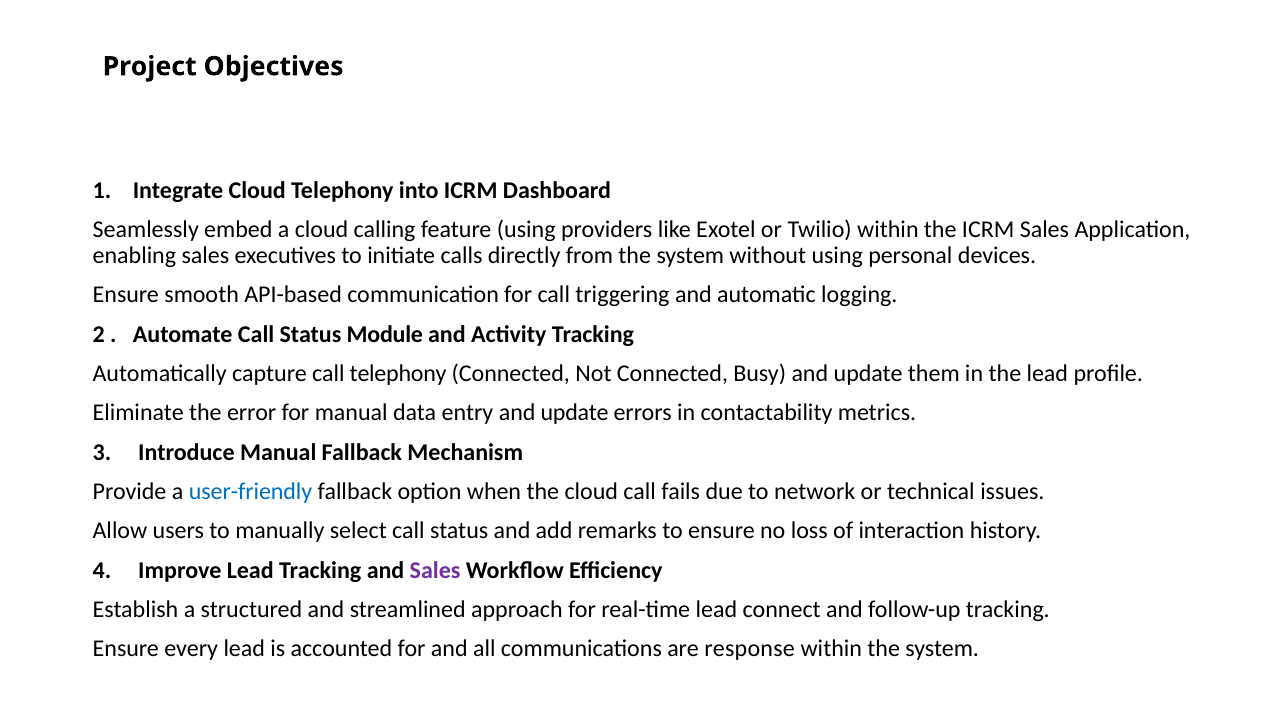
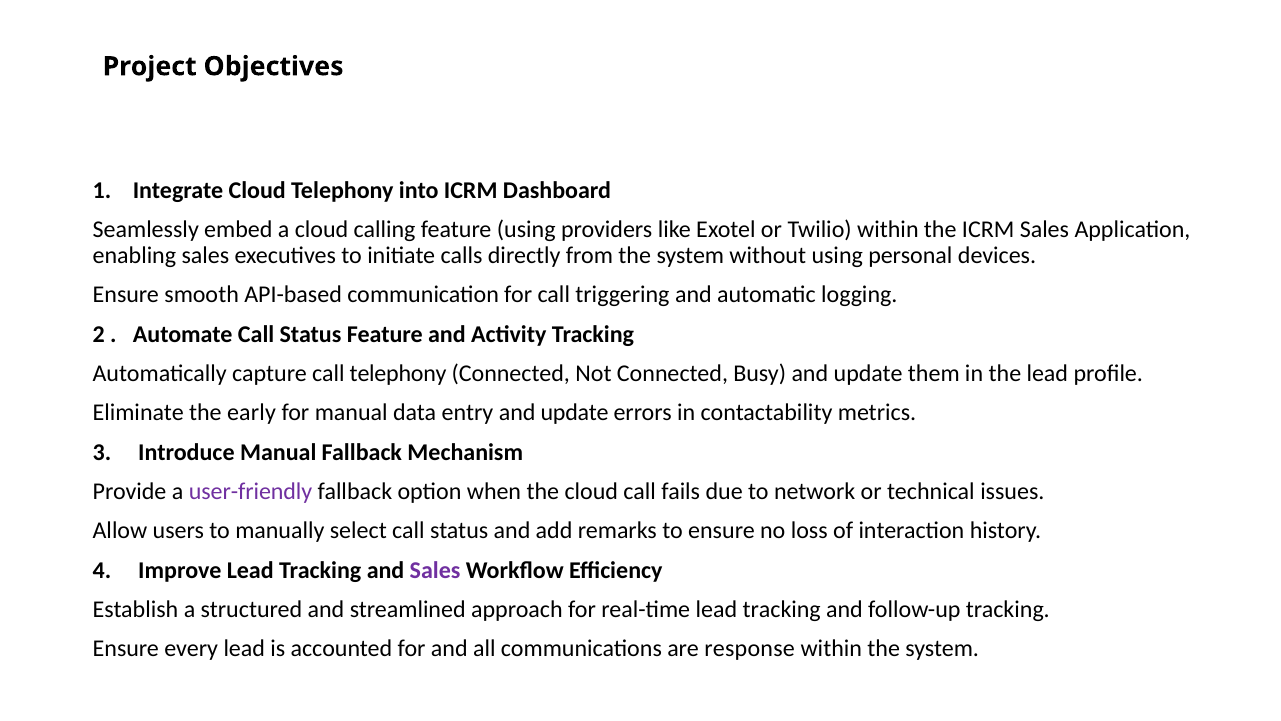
Status Module: Module -> Feature (385, 334)
error: error -> early (252, 413)
user-friendly colour: blue -> purple (251, 491)
real-time lead connect: connect -> tracking (782, 609)
